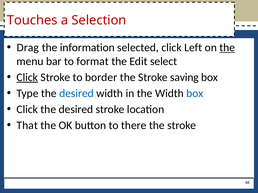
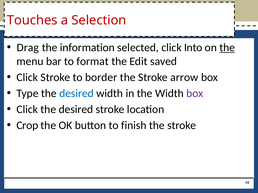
Left: Left -> Into (193, 48)
select: select -> saved (164, 61)
Click underline: present -> none (27, 77)
saving: saving -> arrow (184, 77)
box colour: blue -> purple (195, 94)
That: That -> Crop (27, 126)
there: there -> finish (134, 126)
